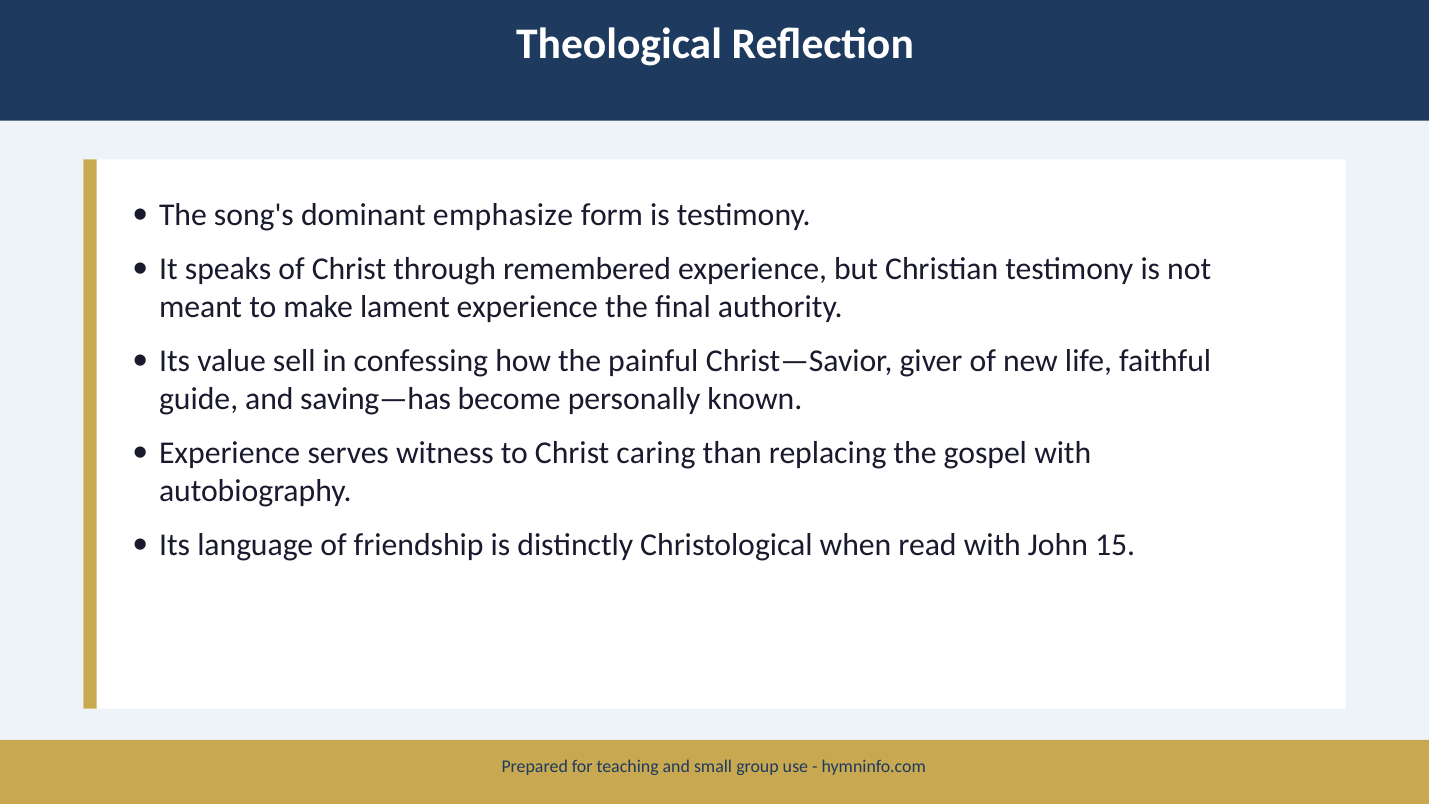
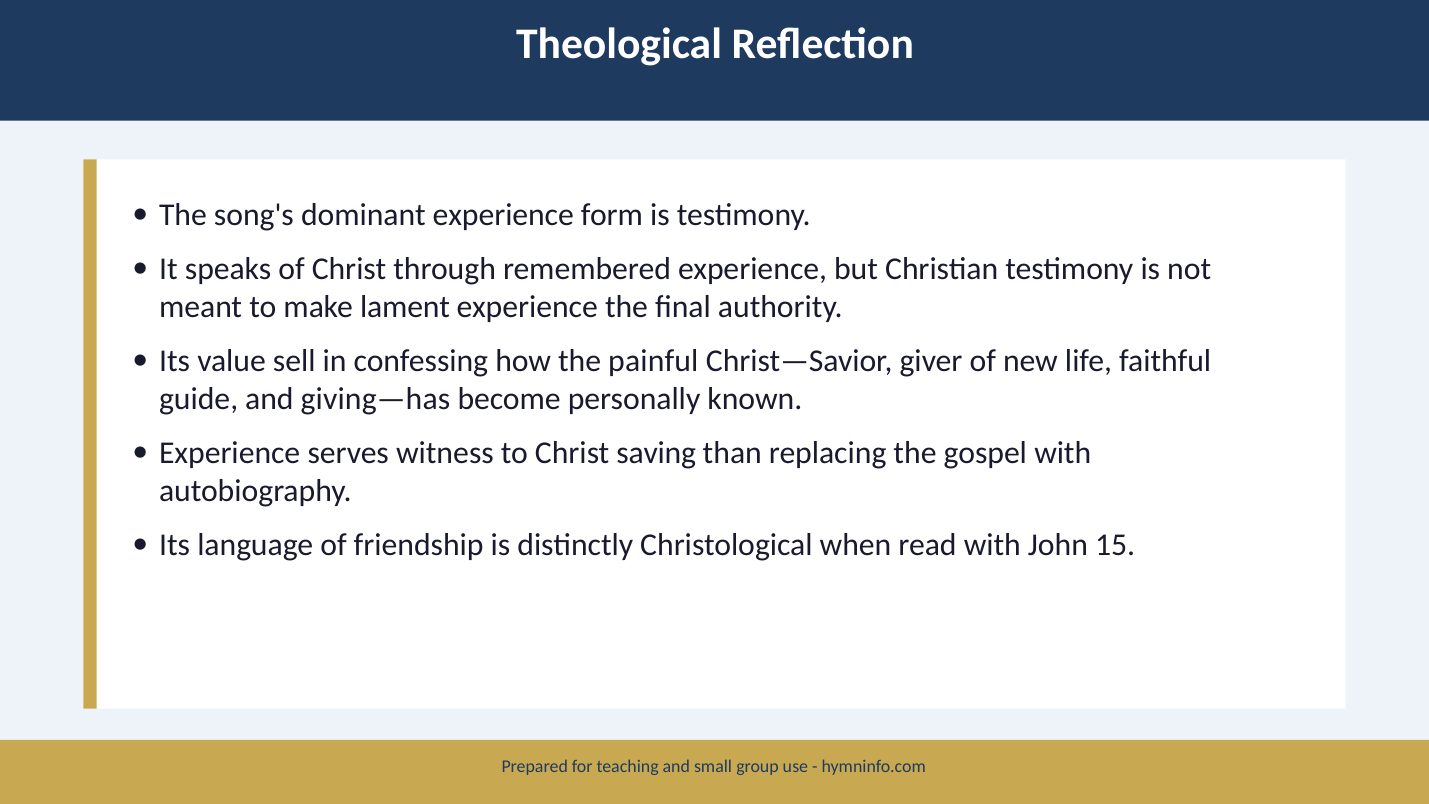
dominant emphasize: emphasize -> experience (503, 215)
saving—has: saving—has -> giving—has (375, 399)
caring: caring -> saving (656, 453)
